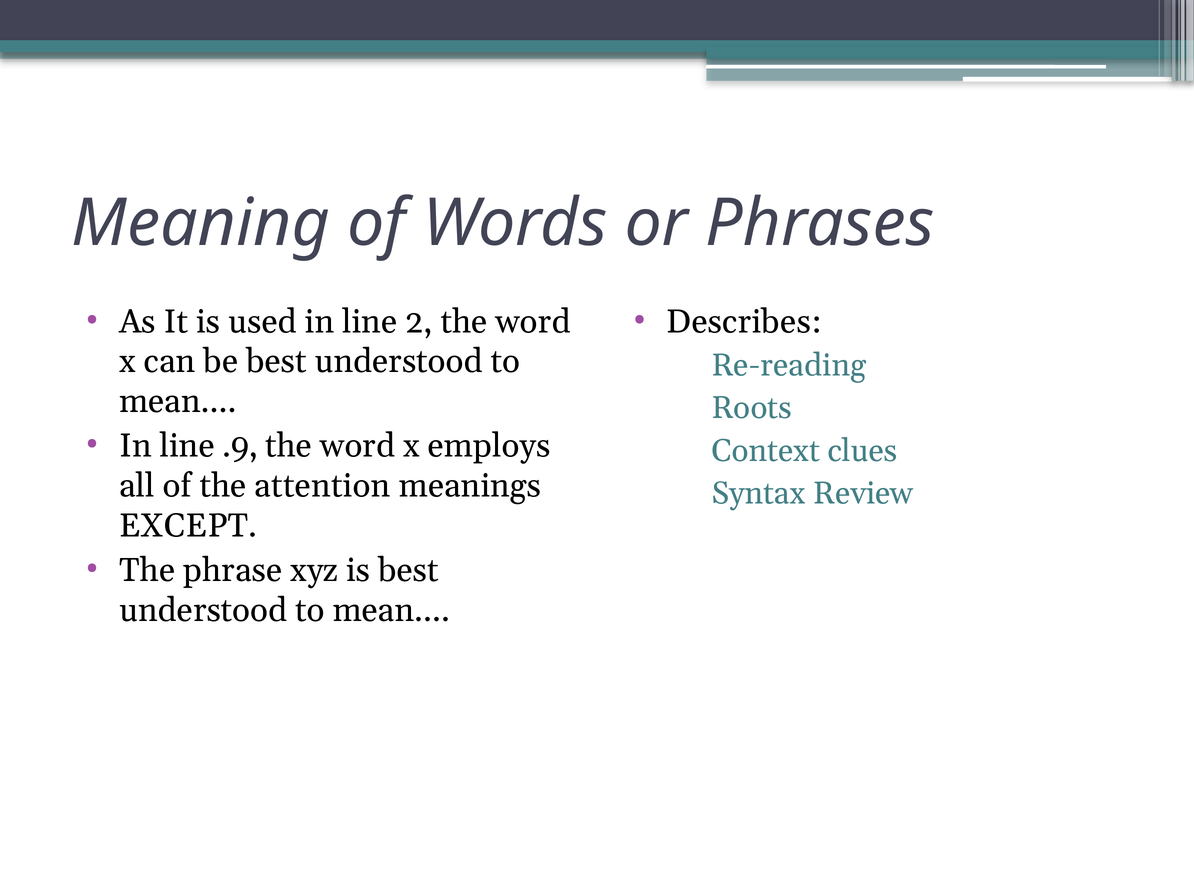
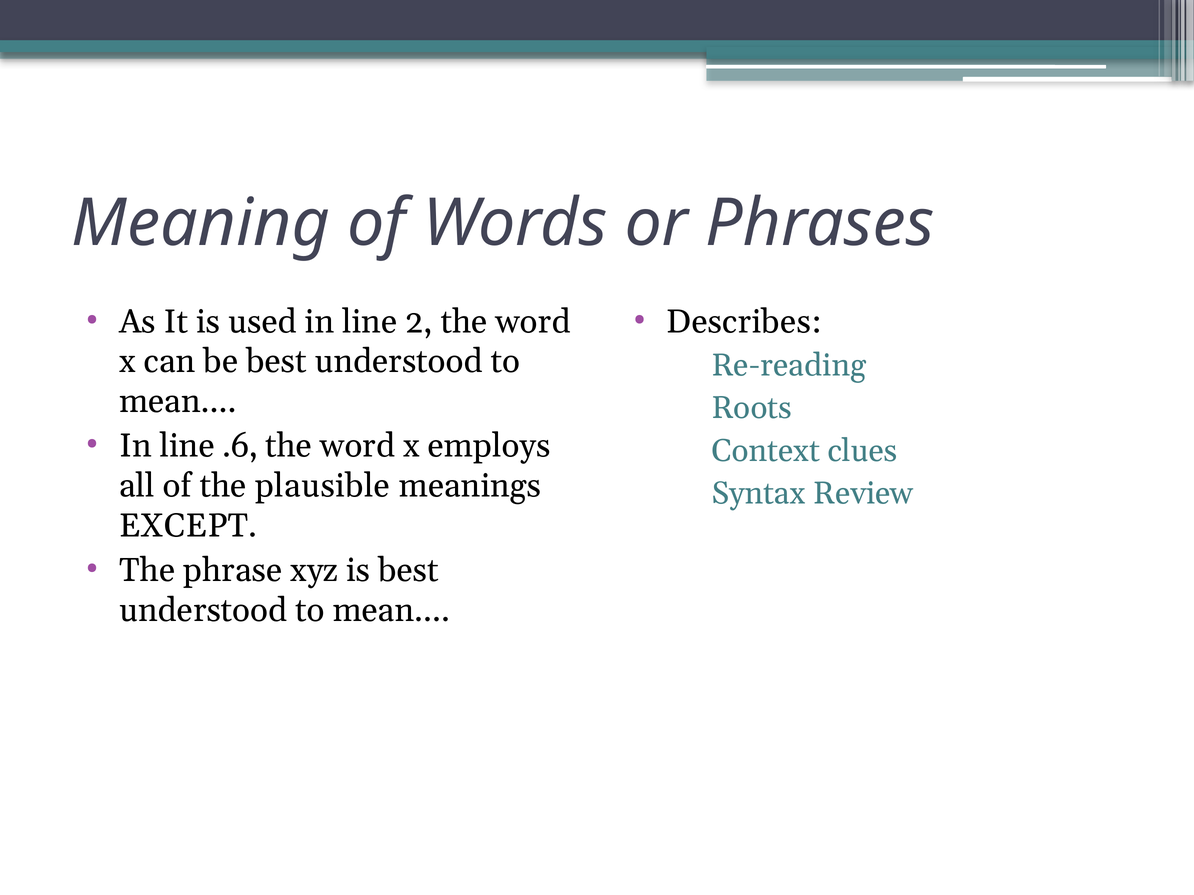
.9: .9 -> .6 (240, 446)
attention: attention -> plausible (323, 486)
